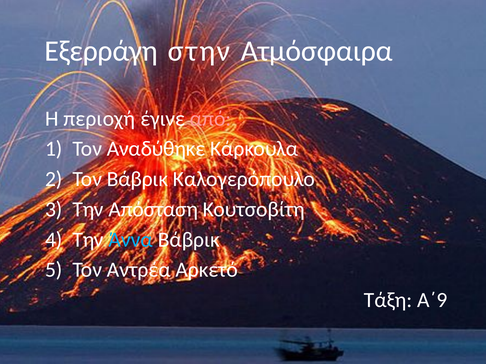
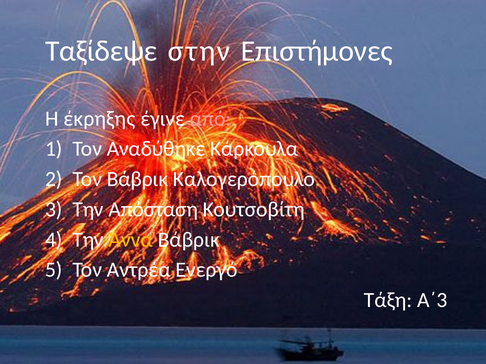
Εξερράγη: Εξερράγη -> Ταξίδεψε (101, 51)
Ατμόσφαιρα: Ατμόσφαιρα -> Επιστήμονες (317, 51)
περιοχή: περιοχή -> έκρηξης (99, 119)
Άννα colour: light blue -> yellow (131, 240)
Αρκετό: Αρκετό -> Ενεργό (207, 270)
Α΄9: Α΄9 -> Α΄3 (432, 300)
